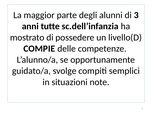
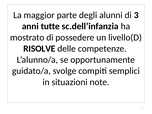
COMPIE: COMPIE -> RISOLVE (39, 49)
